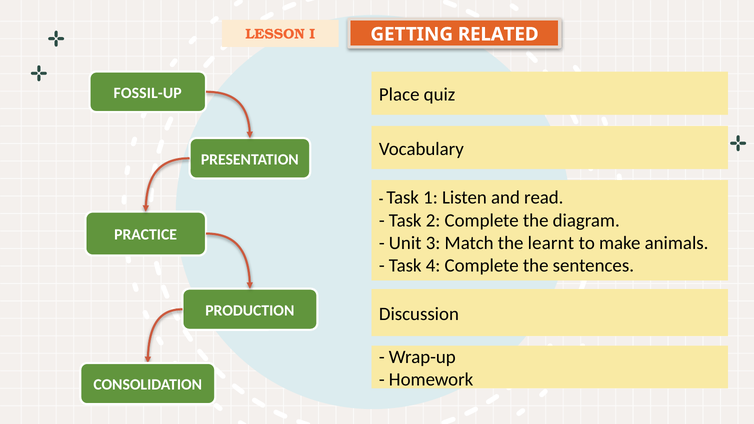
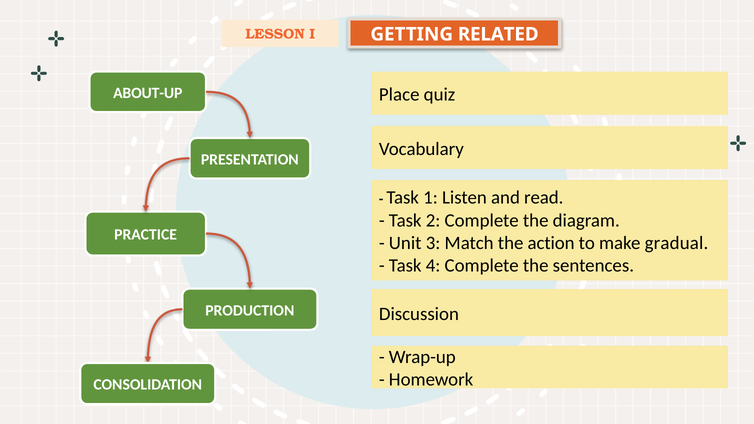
FOSSIL-UP: FOSSIL-UP -> ABOUT-UP (148, 93)
learnt: learnt -> action (551, 243)
animals: animals -> gradual (676, 243)
